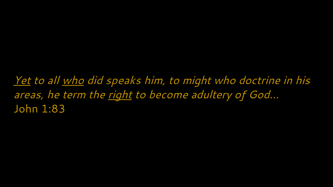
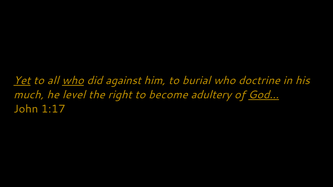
speaks: speaks -> against (123, 81)
might: might -> burial (196, 81)
areas: areas -> much (29, 95)
term: term -> level (74, 95)
right underline: present -> none (120, 95)
God… underline: none -> present (264, 95)
1:83: 1:83 -> 1:17 (53, 109)
